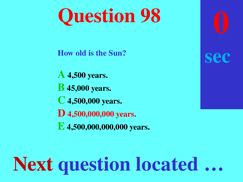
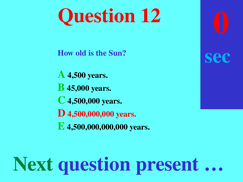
Question 98: 98 -> 12 (151, 16)
Next colour: red -> green (33, 164)
located: located -> present (167, 164)
